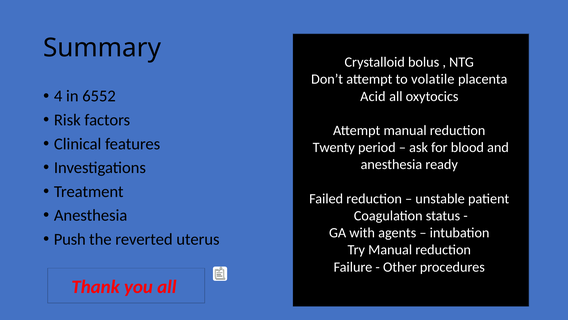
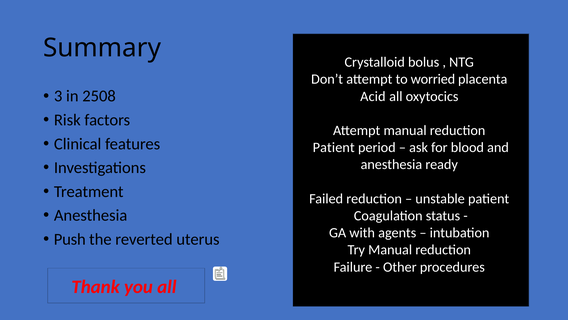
volatile: volatile -> worried (433, 79)
4: 4 -> 3 (58, 96)
6552: 6552 -> 2508 (99, 96)
Twenty: Twenty -> Patient (334, 147)
